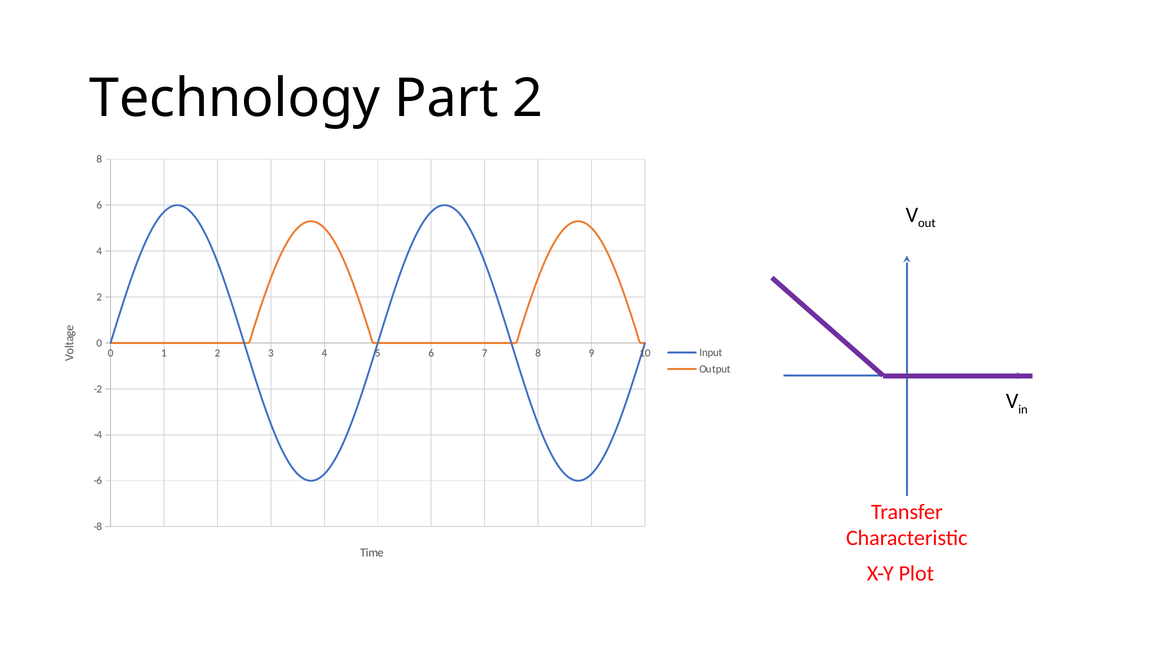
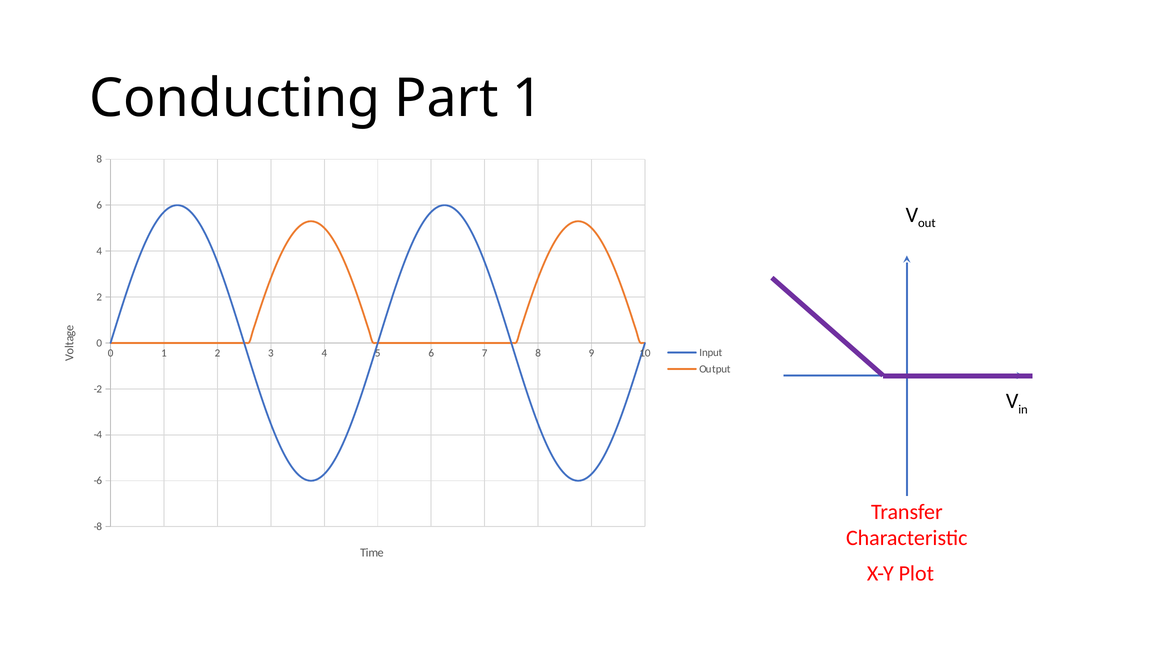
Technology: Technology -> Conducting (235, 99)
Part 2: 2 -> 1 (528, 99)
